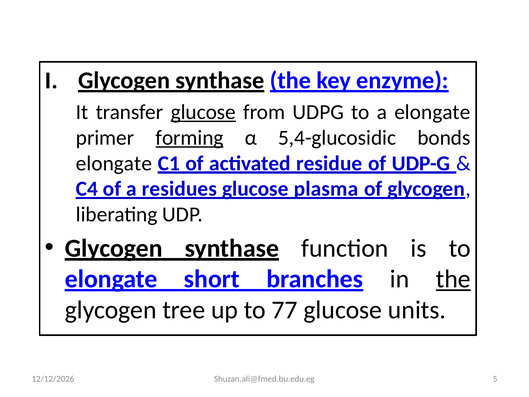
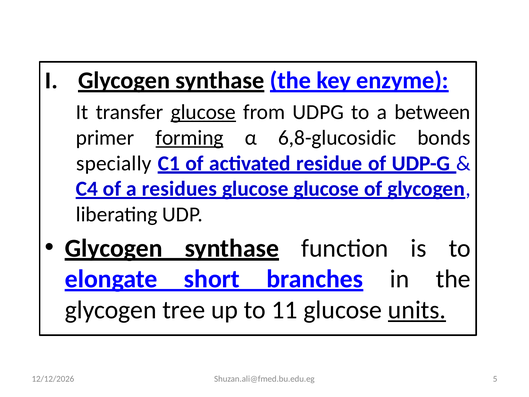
a elongate: elongate -> between (432, 112)
5,4-glucosidic: 5,4-glucosidic -> 6,8-glucosidic (337, 138)
elongate: elongate -> specially (114, 163)
glucose plasma: plasma -> glucose (326, 189)
the underline: present -> none (453, 279)
77: 77 -> 11 (285, 310)
units underline: none -> present (417, 310)
